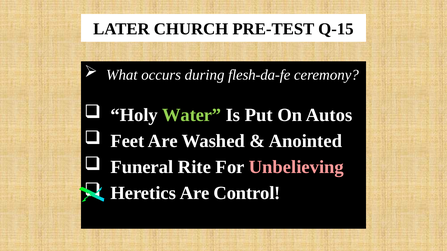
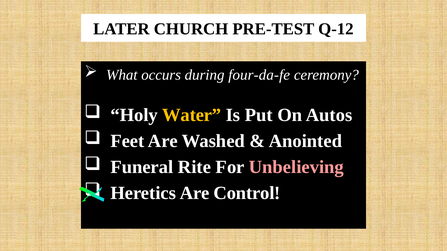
Q-15: Q-15 -> Q-12 (336, 29)
flesh-da-fe: flesh-da-fe -> four-da-fe (259, 75)
Water colour: light green -> yellow (192, 115)
